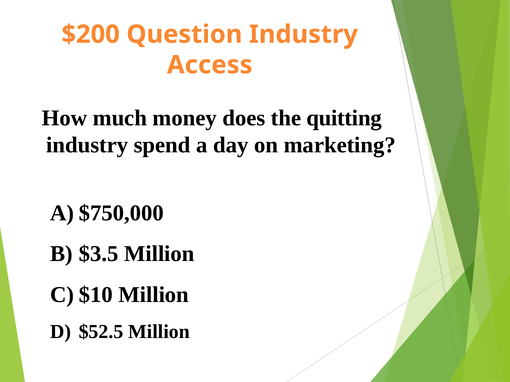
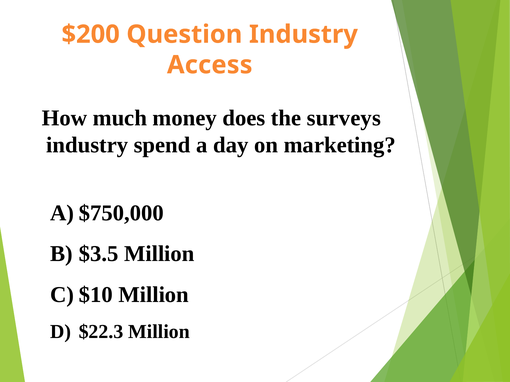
quitting: quitting -> surveys (344, 118)
$52.5: $52.5 -> $22.3 (101, 332)
